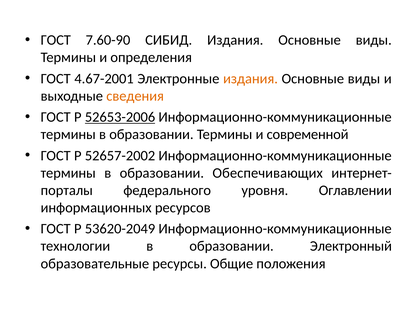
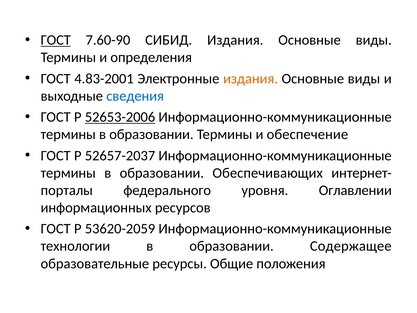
ГОСТ underline: none -> present (56, 40)
4.67-2001: 4.67-2001 -> 4.83-2001 (104, 79)
сведения colour: orange -> blue (135, 96)
современной: современной -> обеспечение (307, 134)
52657-2002: 52657-2002 -> 52657-2037 (120, 155)
53620-2049: 53620-2049 -> 53620-2059 (120, 229)
Электронный: Электронный -> Содержащее (351, 246)
